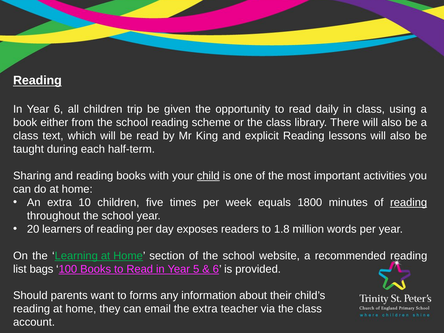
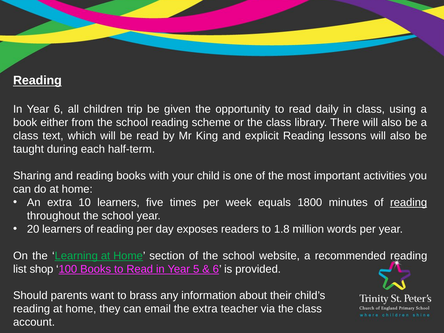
child underline: present -> none (208, 176)
10 children: children -> learners (118, 202)
bags: bags -> shop (41, 269)
forms: forms -> brass (143, 296)
